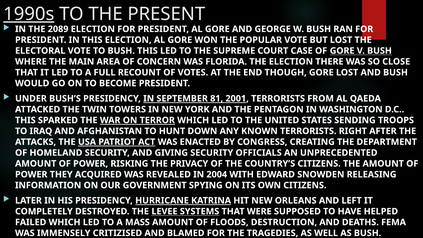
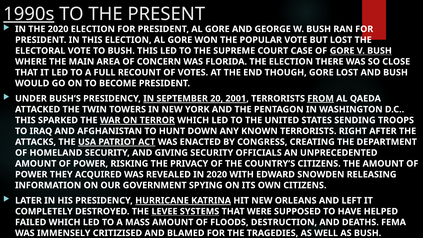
THE 2089: 2089 -> 2020 (58, 29)
81: 81 -> 20 (217, 99)
FROM underline: none -> present (321, 99)
IN 2004: 2004 -> 2020 (217, 174)
